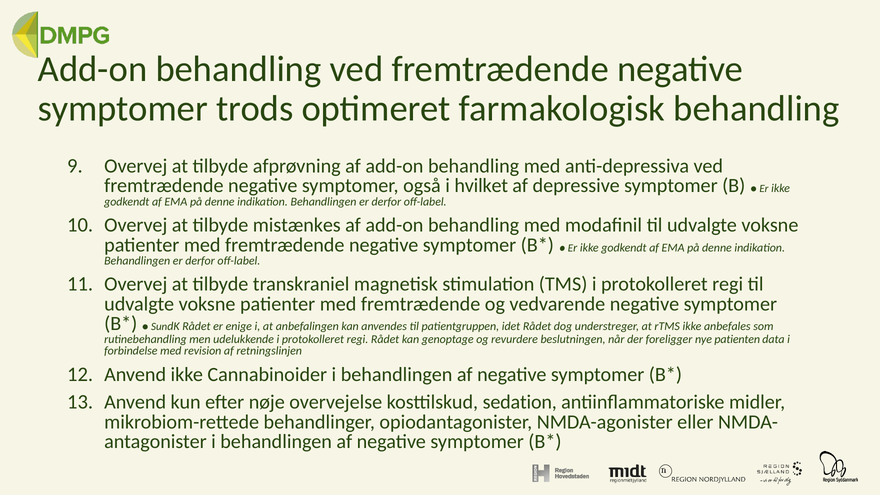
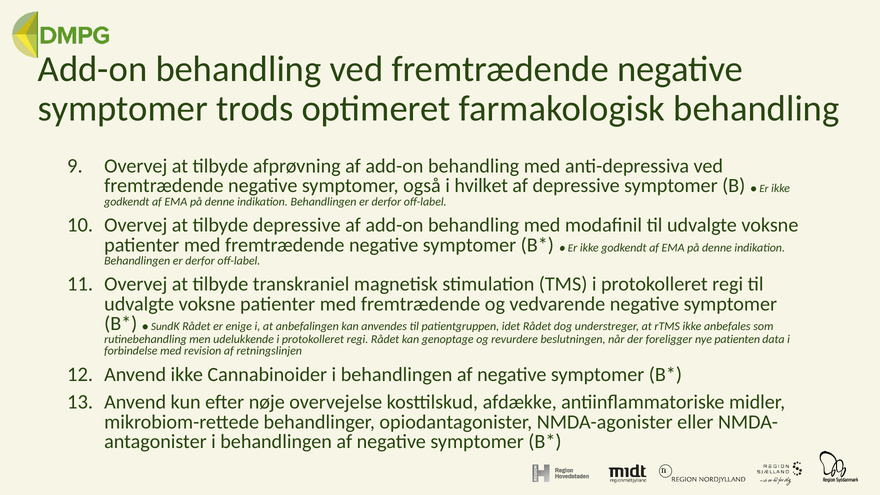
tilbyde mistænkes: mistænkes -> depressive (297, 225)
sedation: sedation -> afdække (520, 402)
